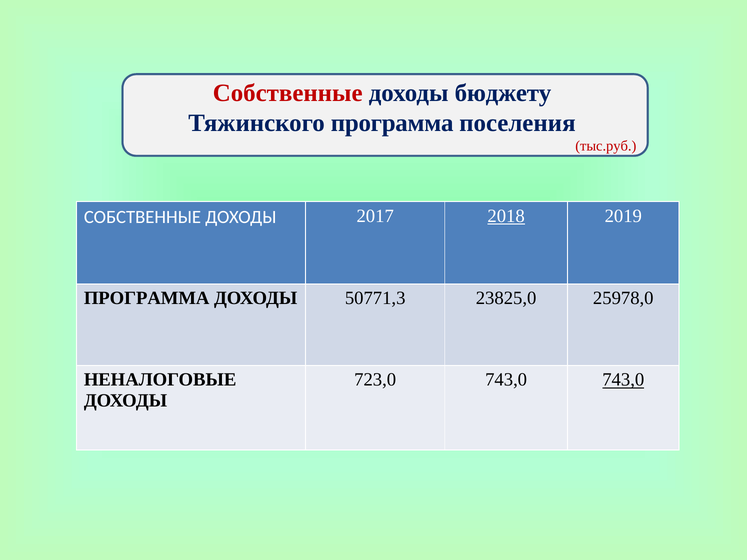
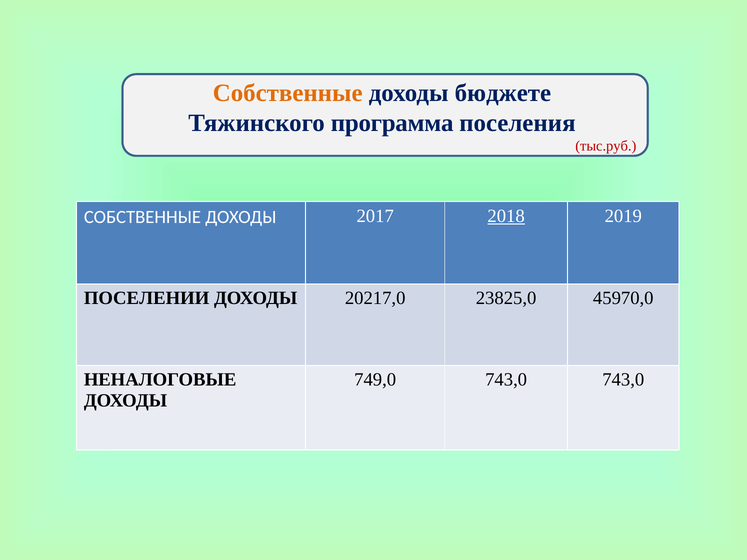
Собственные colour: red -> orange (288, 93)
бюджету: бюджету -> бюджете (503, 93)
ПРОГРАММА: ПРОГРАММА -> ПОСЕЛЕНИИ (147, 298)
50771,3: 50771,3 -> 20217,0 (375, 298)
25978,0: 25978,0 -> 45970,0 (623, 298)
723,0: 723,0 -> 749,0 (375, 380)
743,0 underline: present -> none (623, 380)
